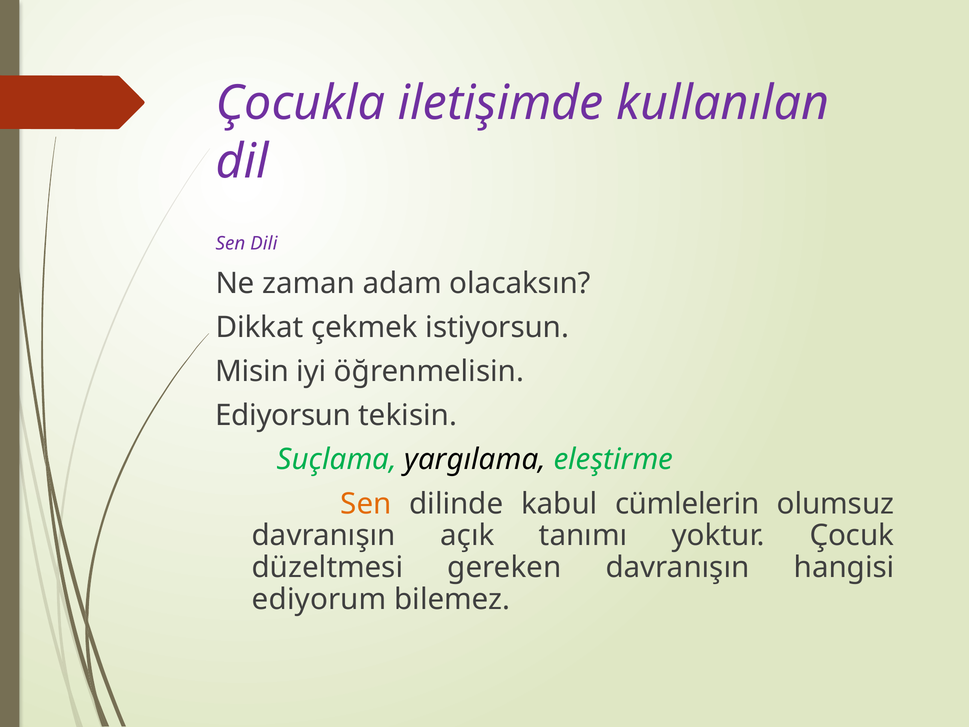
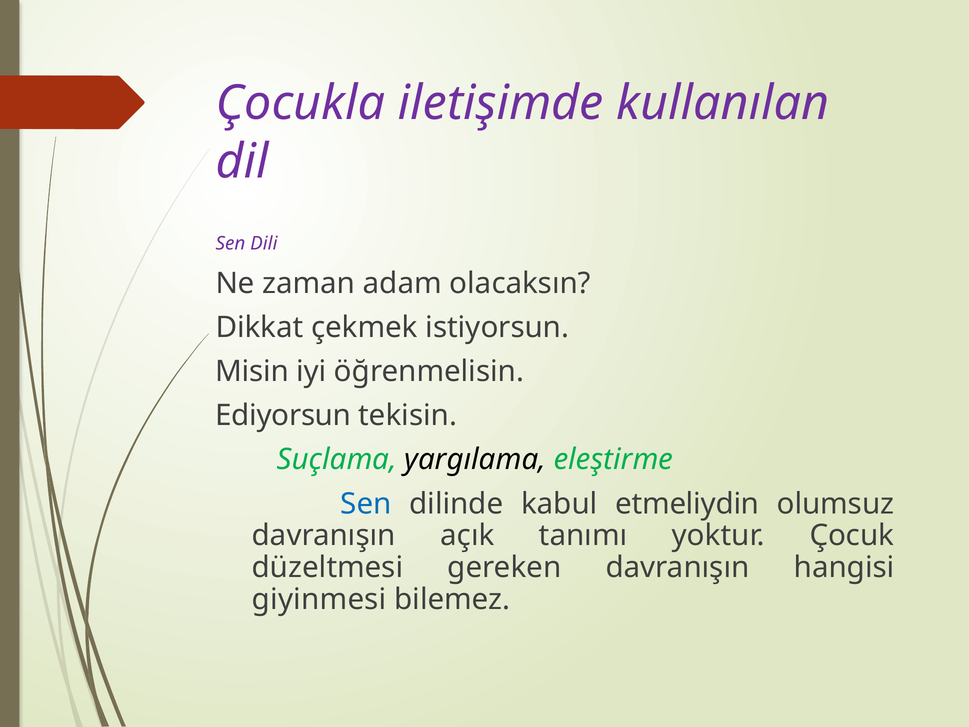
Sen colour: orange -> blue (366, 504)
cümlelerin: cümlelerin -> etmeliydin (687, 504)
ediyorum: ediyorum -> giyinmesi (319, 599)
